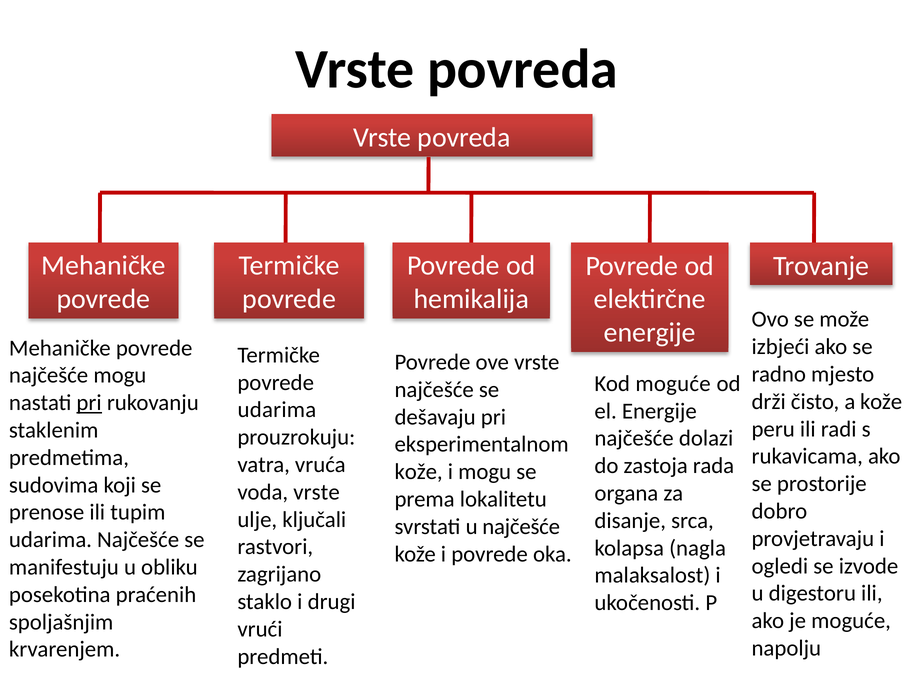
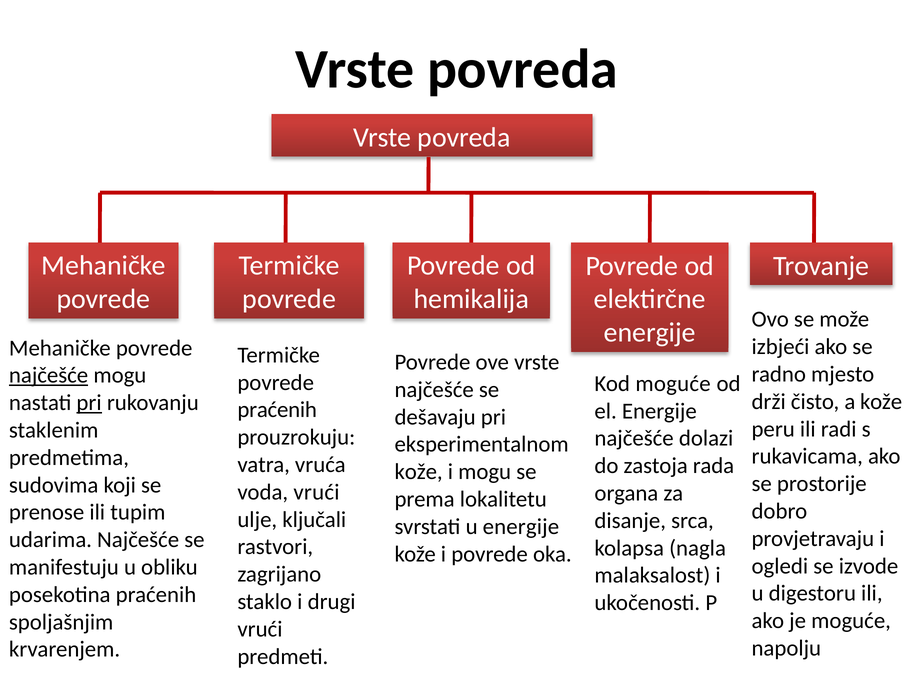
najčešće underline: none -> present (49, 376)
udarima: udarima -> praćenih (277, 410)
voda vrste: vrste -> vrući (316, 492)
u najčešće: najčešće -> energije (521, 527)
